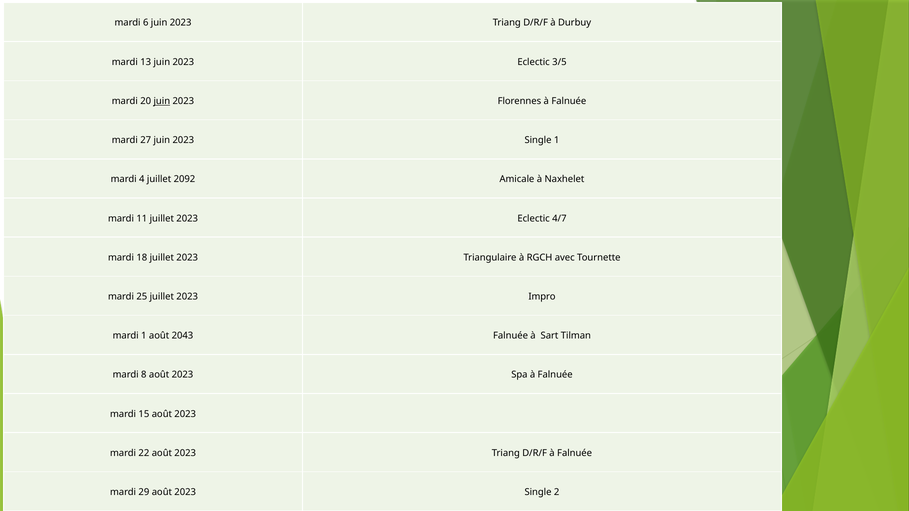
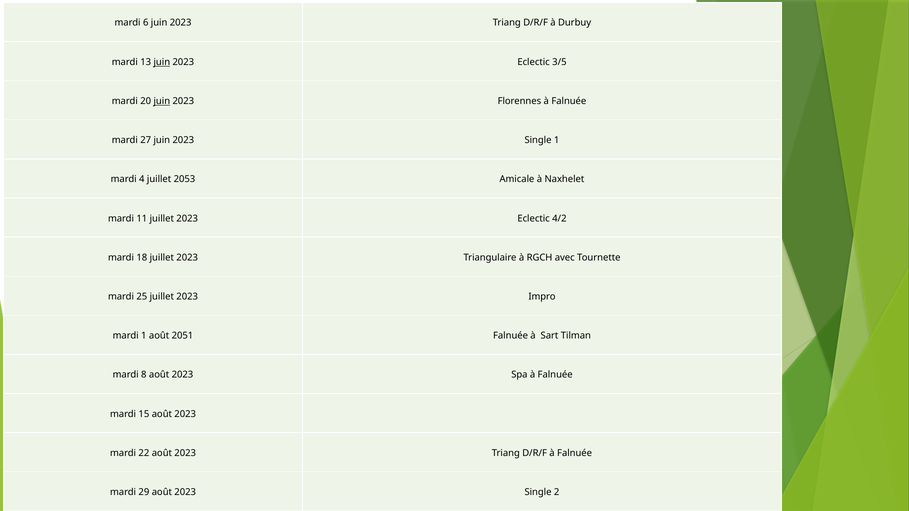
juin underline: none -> present (162, 62)
2092: 2092 -> 2053 (185, 179)
4/7: 4/7 -> 4/2 (559, 219)
2043: 2043 -> 2051 (182, 336)
